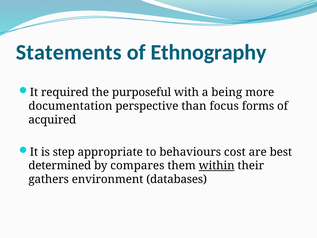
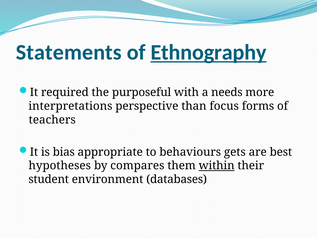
Ethnography underline: none -> present (209, 52)
being: being -> needs (227, 92)
documentation: documentation -> interpretations (70, 106)
acquired: acquired -> teachers (52, 120)
step: step -> bias (64, 152)
cost: cost -> gets (235, 152)
determined: determined -> hypotheses (60, 166)
gathers: gathers -> student (49, 179)
